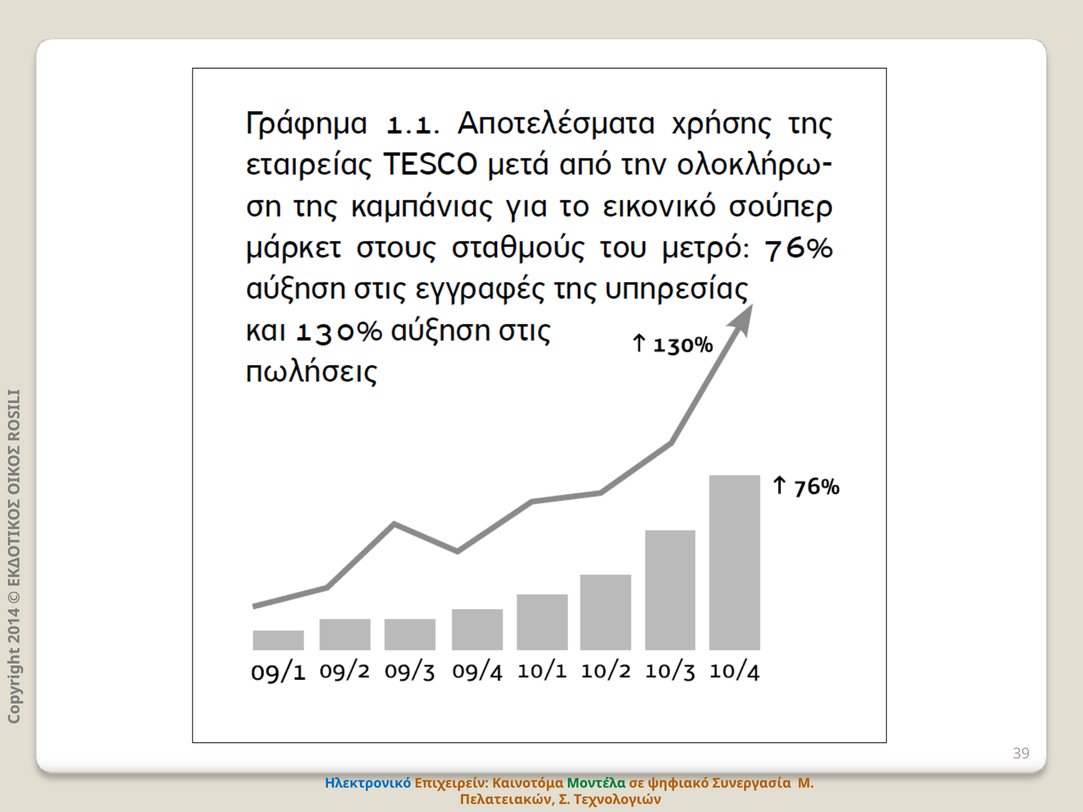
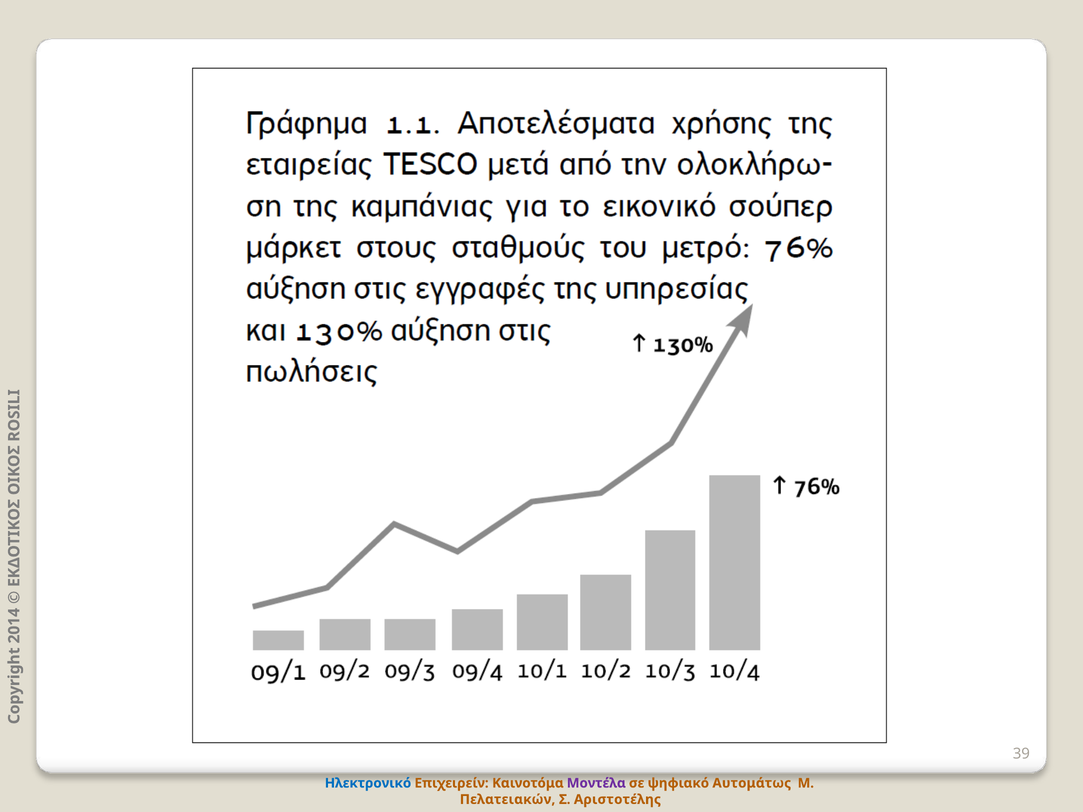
Μοντέλα colour: green -> purple (596, 783)
Συνεργασία: Συνεργασία -> Αυτομάτως (752, 783)
Τεχνολογιών: Τεχνολογιών -> Αριστοτέλης (617, 800)
